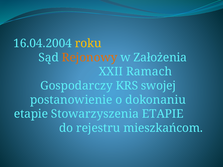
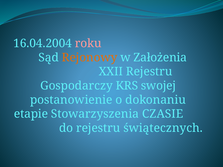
roku colour: yellow -> pink (88, 43)
XXII Ramach: Ramach -> Rejestru (149, 72)
Stowarzyszenia ETAPIE: ETAPIE -> CZASIE (163, 114)
mieszkańcom: mieszkańcom -> świątecznych (163, 128)
